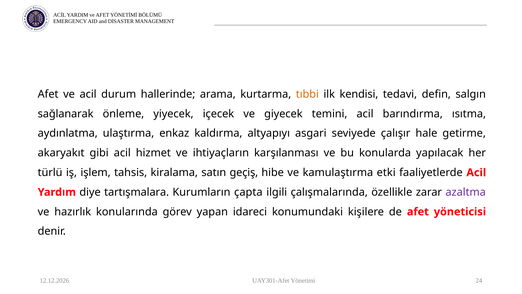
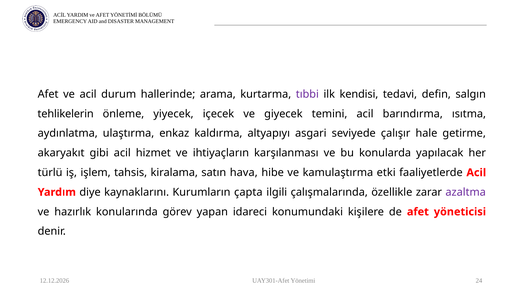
tıbbi colour: orange -> purple (307, 94)
sağlanarak: sağlanarak -> tehlikelerin (66, 114)
geçiş: geçiş -> hava (244, 172)
tartışmalara: tartışmalara -> kaynaklarını (137, 192)
